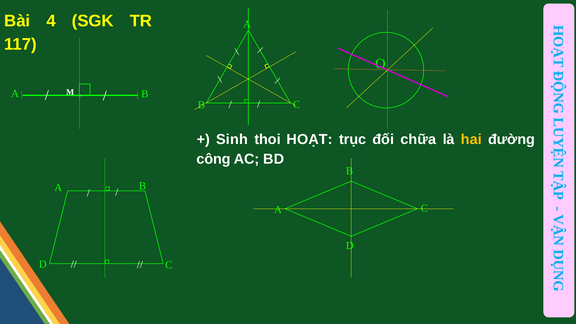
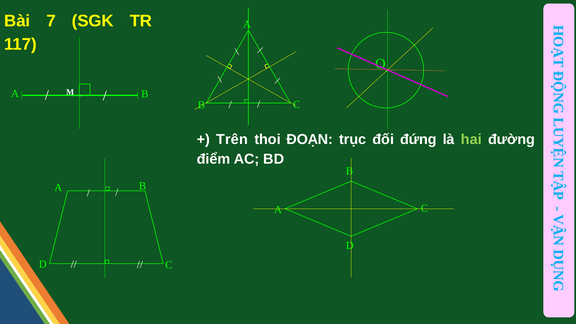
4: 4 -> 7 (51, 21)
Sinh: Sinh -> Trên (232, 139)
HOẠT: HOẠT -> ĐOẠN (310, 139)
chữa: chữa -> đứng (418, 139)
hai colour: yellow -> light green (471, 139)
công: công -> điểm (213, 159)
